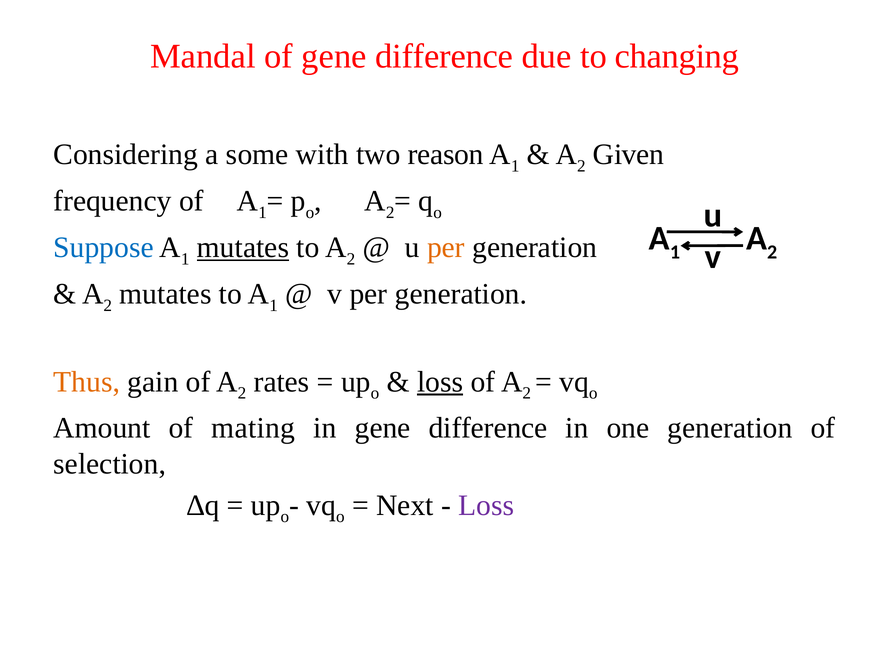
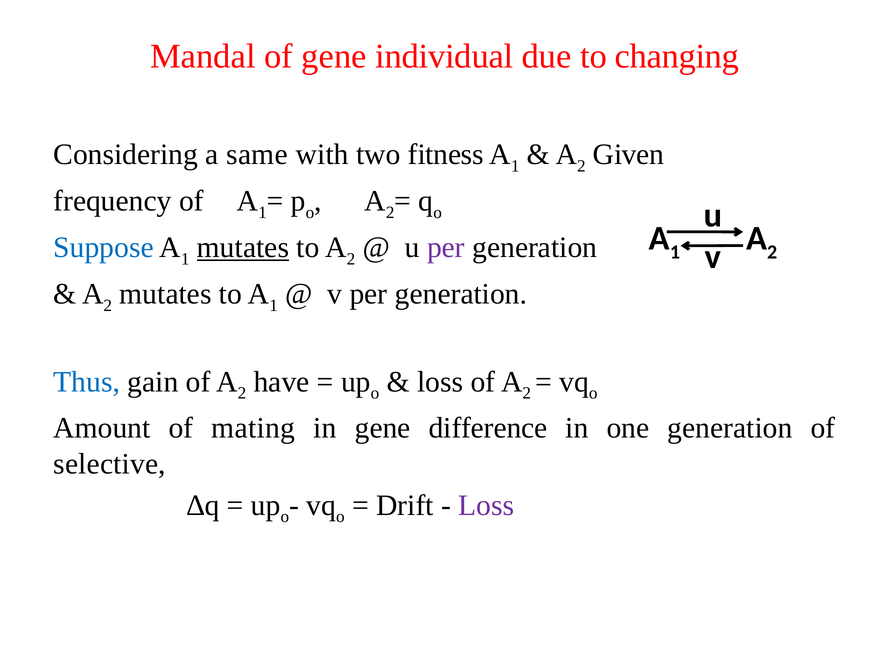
of gene difference: difference -> individual (444, 56)
some: some -> same (257, 155)
reason: reason -> fitness (446, 155)
per colour: orange -> purple (446, 247)
Thus colour: orange -> blue (87, 382)
rates: rates -> have (282, 382)
loss underline: present -> none (440, 382)
selection: selection -> selective (110, 464)
Next: Next -> Drift (405, 505)
